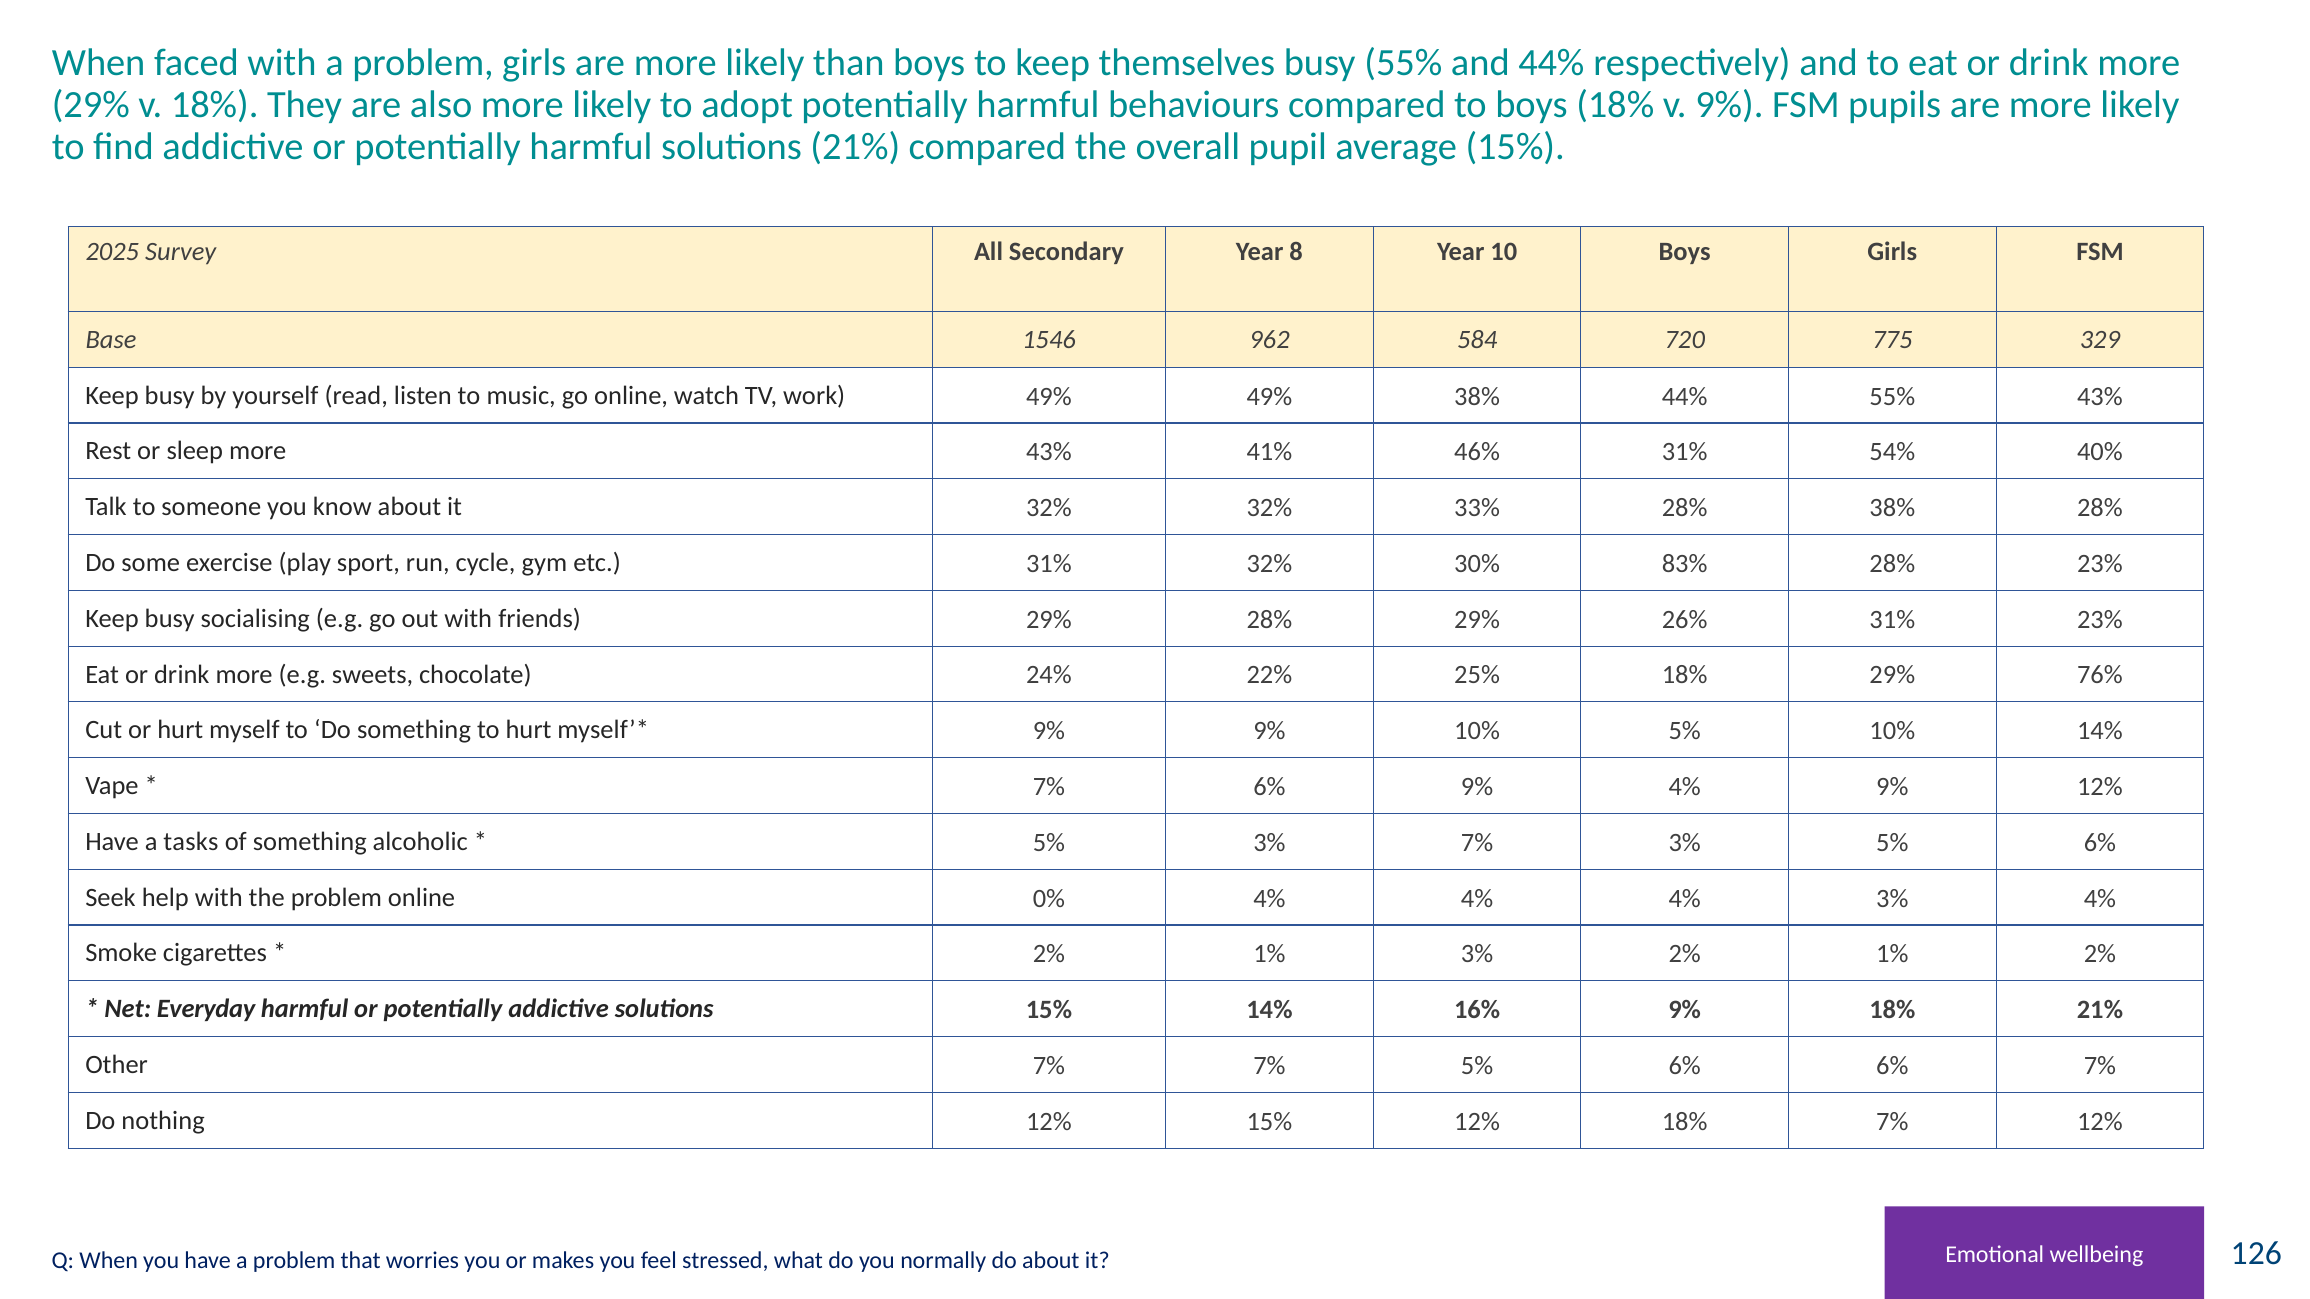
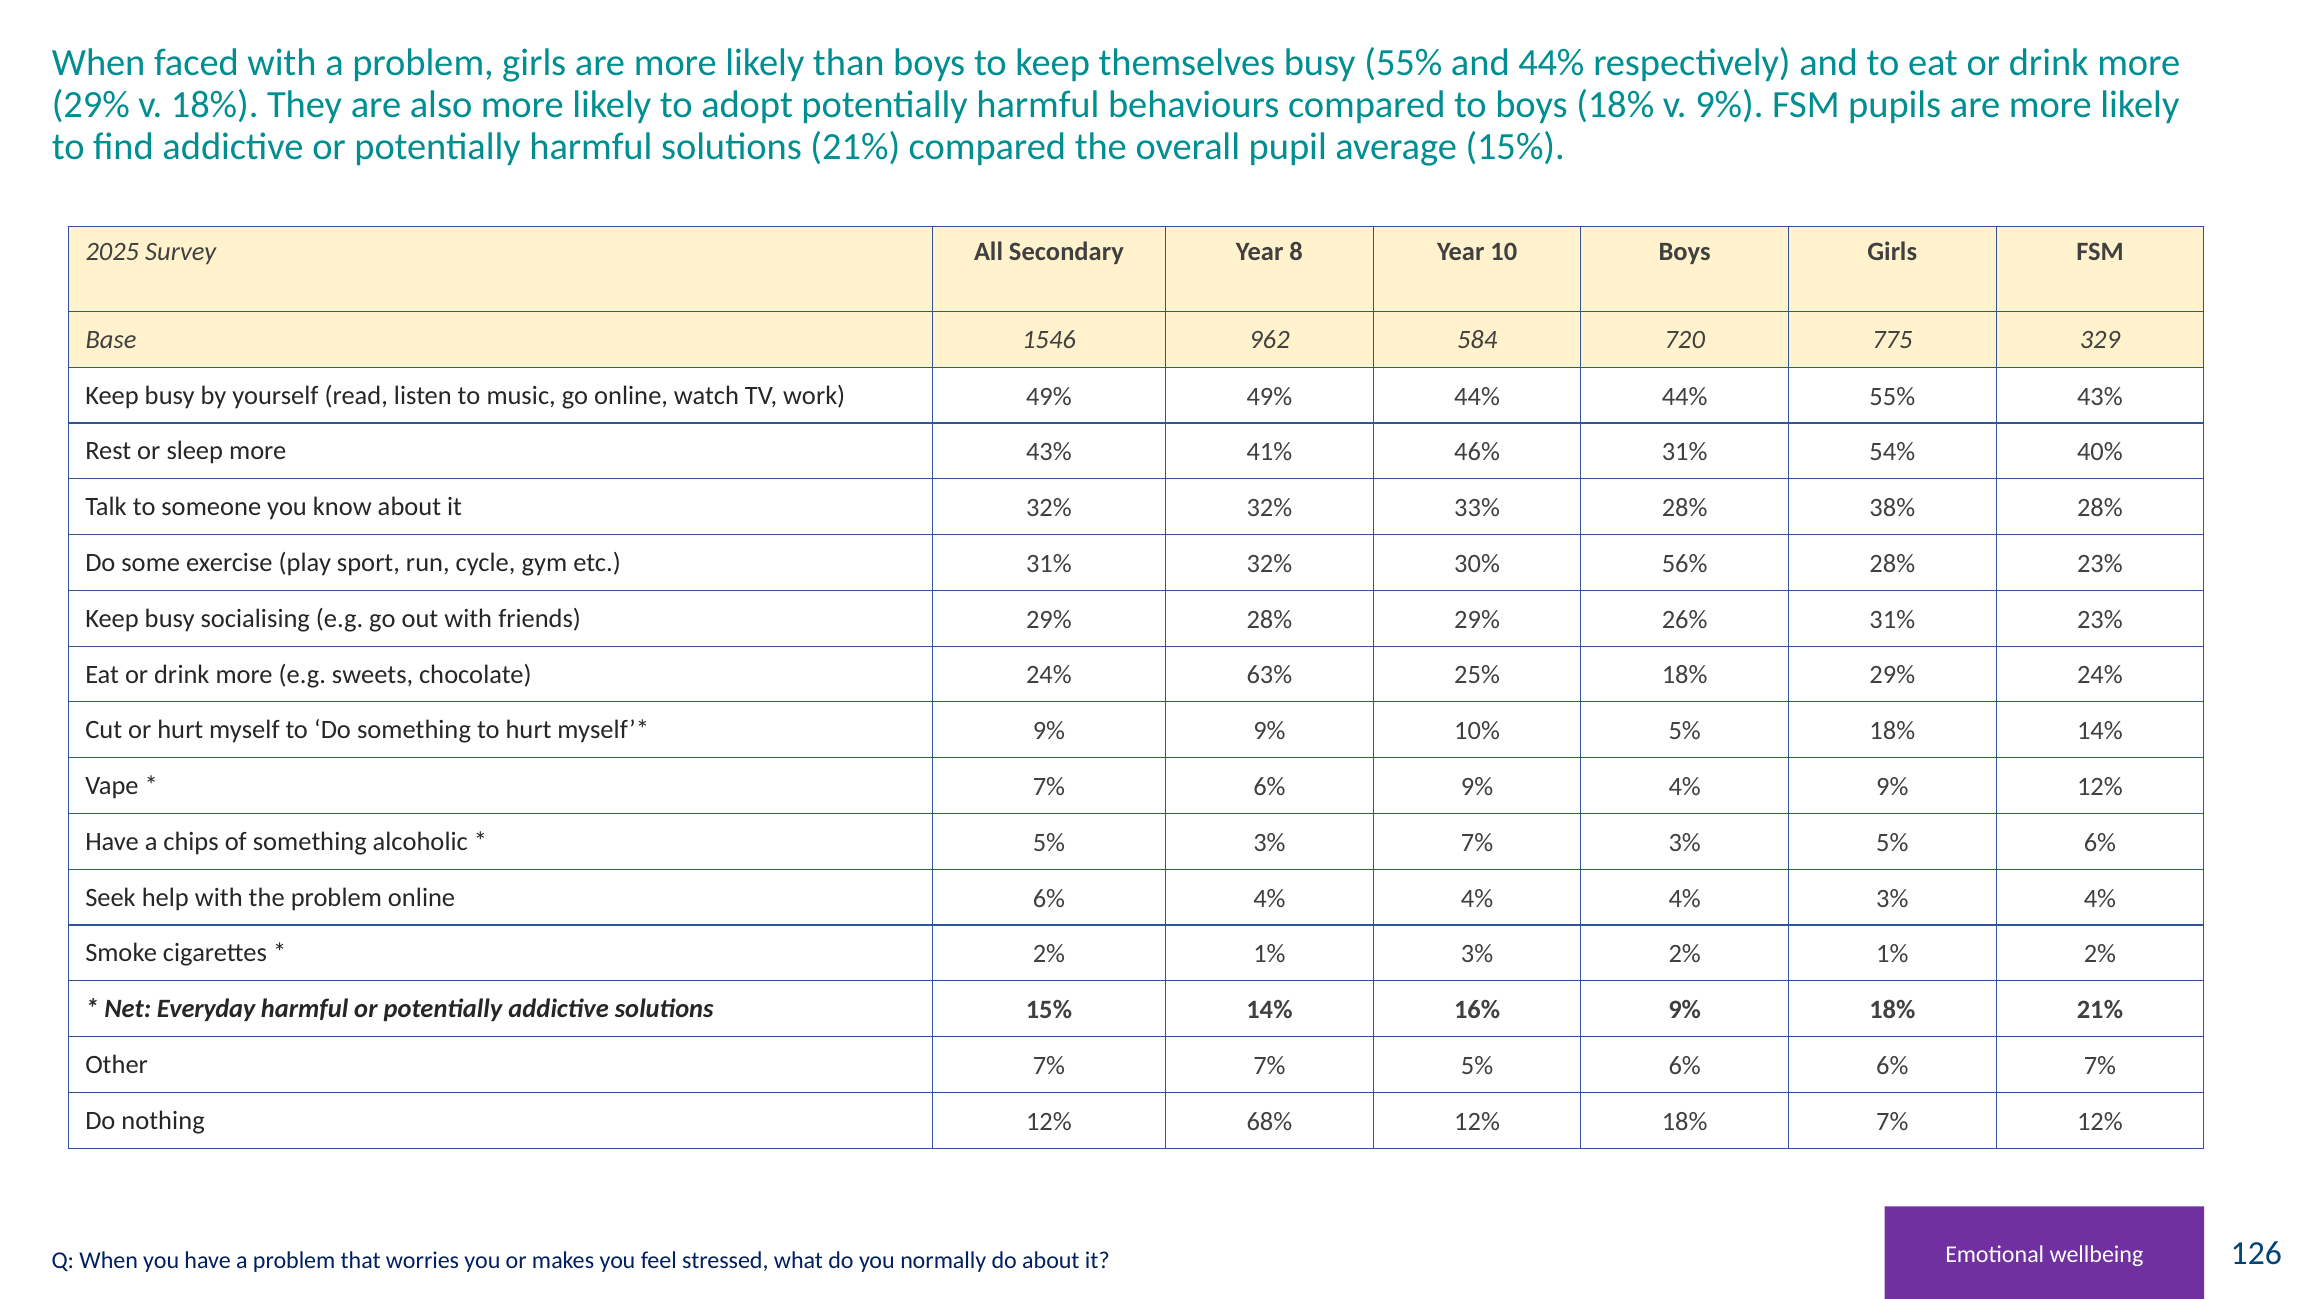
49% 38%: 38% -> 44% (1477, 396)
83%: 83% -> 56% (1685, 564)
22%: 22% -> 63% (1269, 675)
29% 76%: 76% -> 24% (2100, 675)
5% 10%: 10% -> 18% (1892, 731)
tasks: tasks -> chips (191, 842)
online 0%: 0% -> 6% (1049, 899)
12% 15%: 15% -> 68% (1269, 1122)
